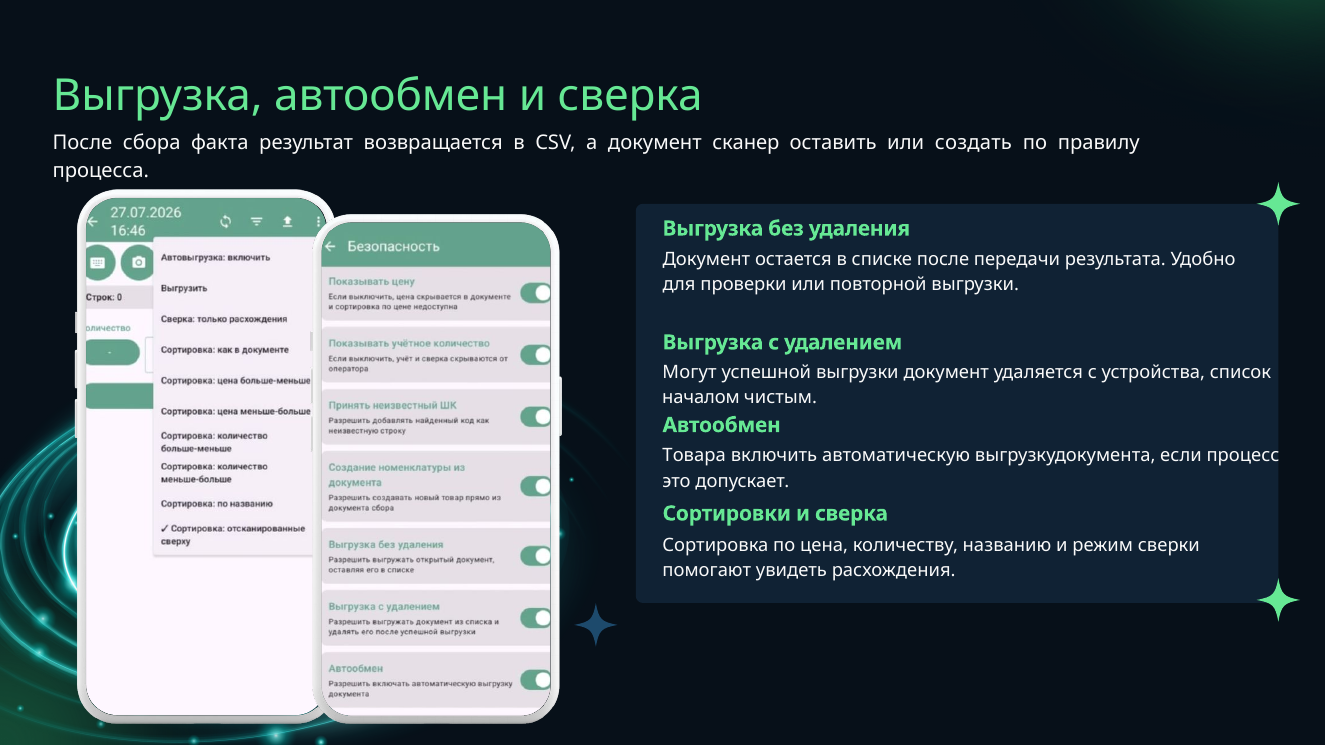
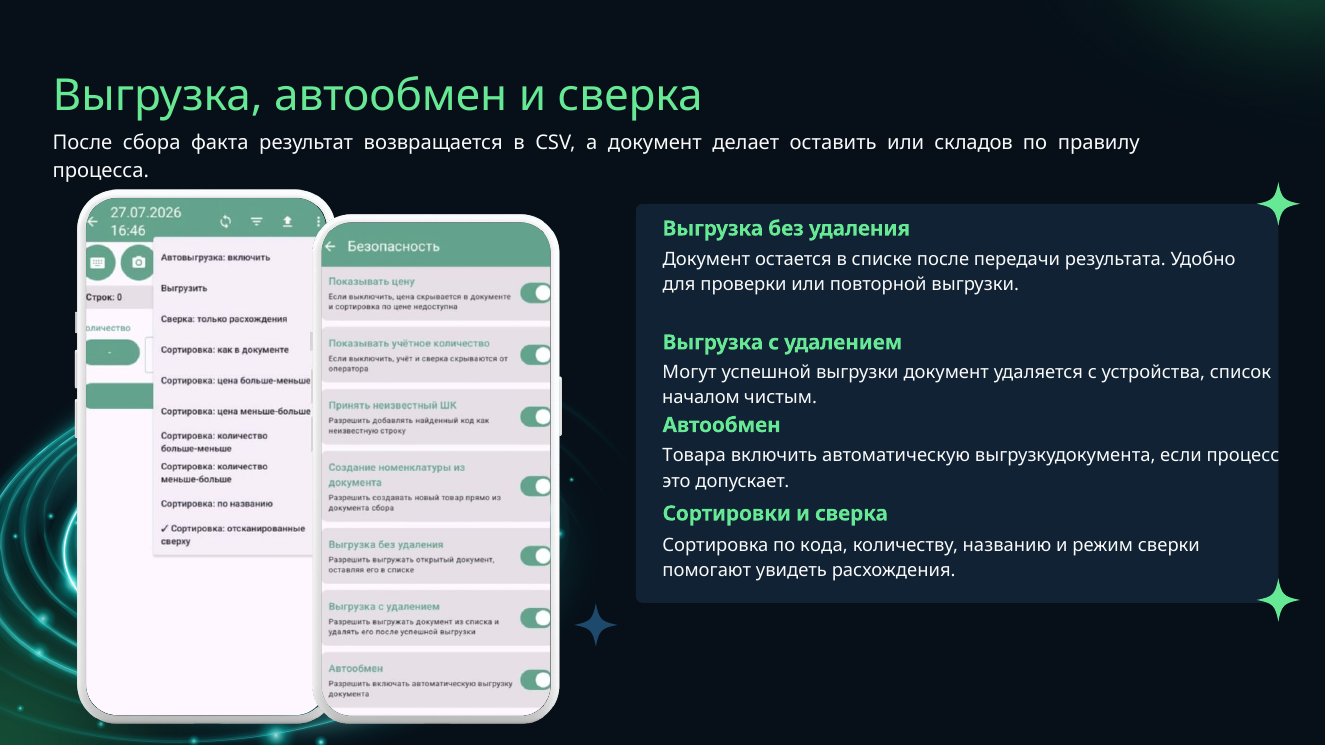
сканер: сканер -> делает (746, 143)
создать: создать -> складов (974, 143)
цена: цена -> кода (824, 545)
